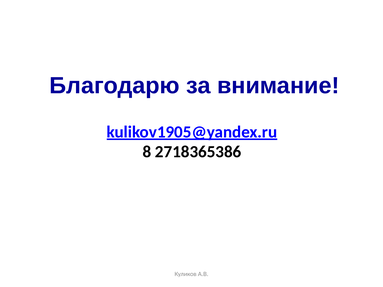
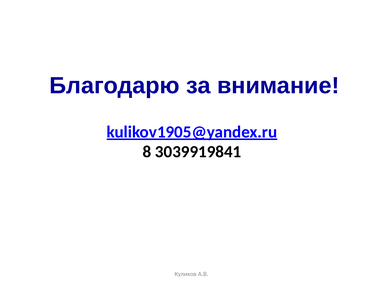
2718365386: 2718365386 -> 3039919841 (198, 152)
